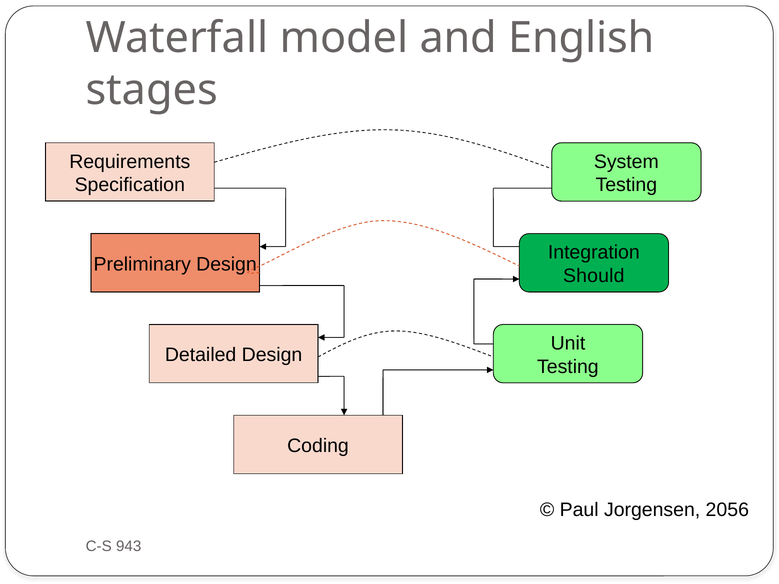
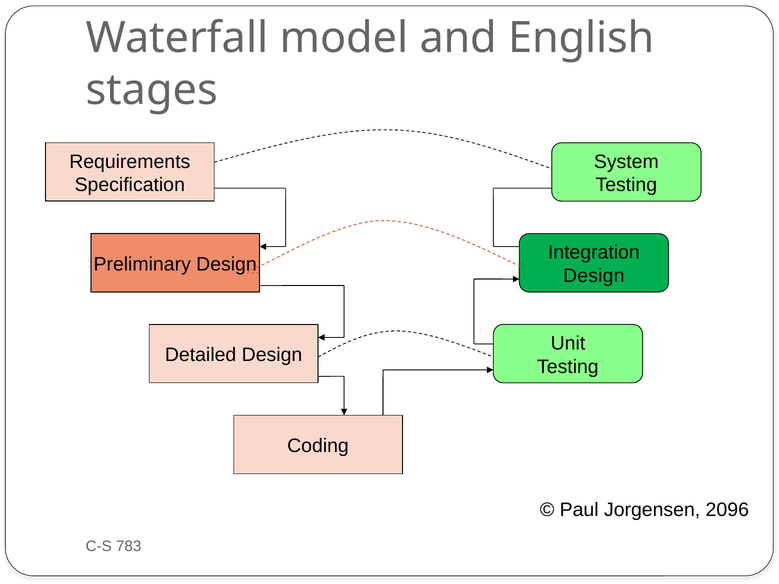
Should: Should -> Design (594, 276)
2056: 2056 -> 2096 (727, 510)
943: 943 -> 783 (129, 546)
